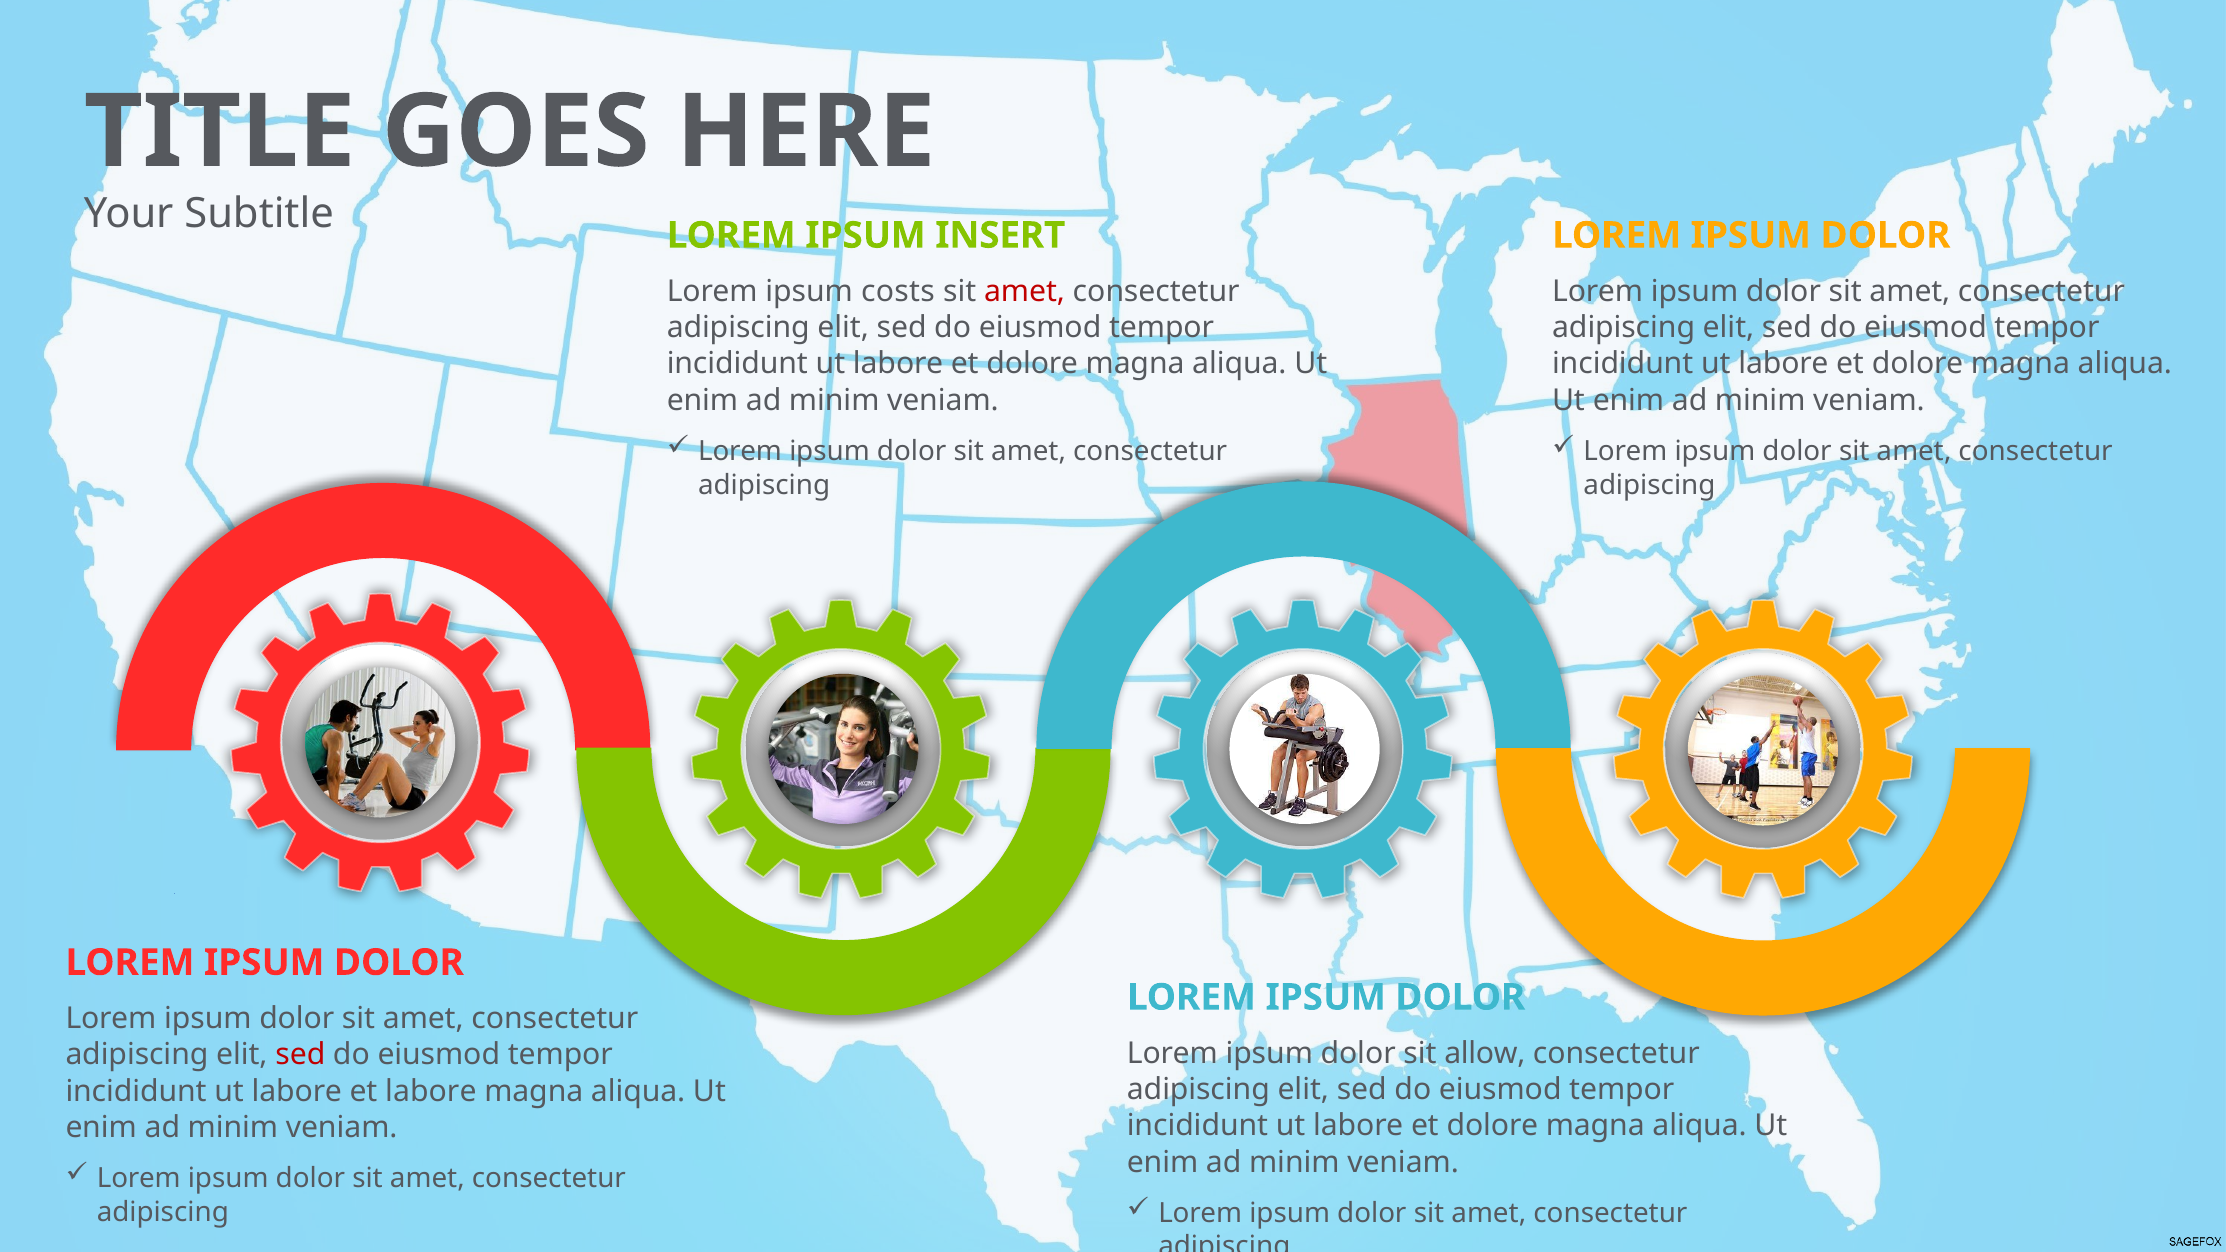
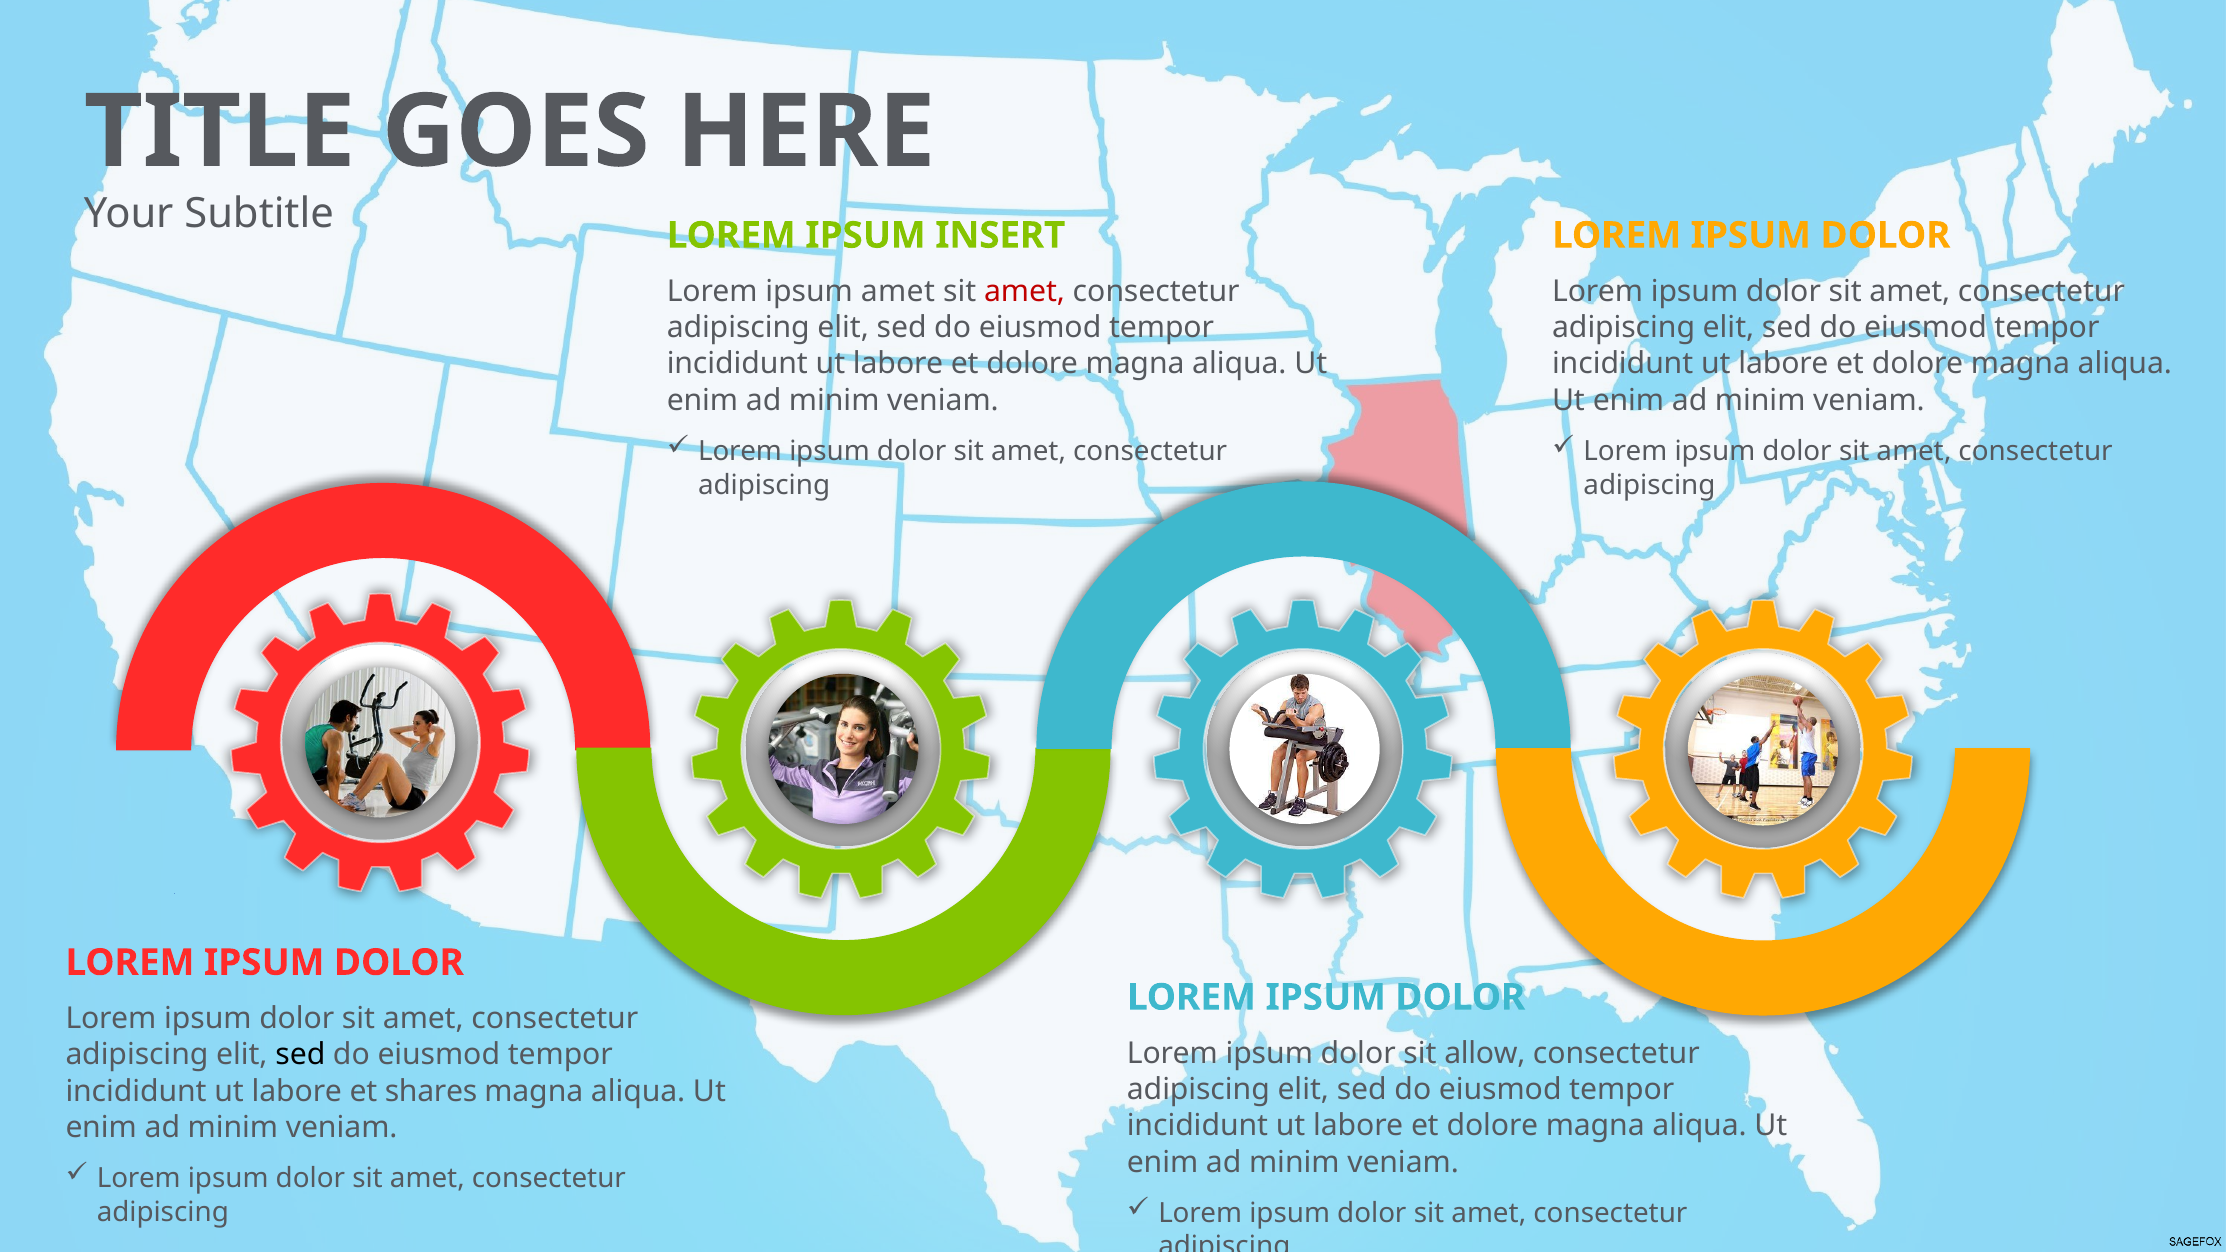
ipsum costs: costs -> amet (898, 292)
sed colour: red -> black (300, 1055)
et labore: labore -> shares (431, 1091)
